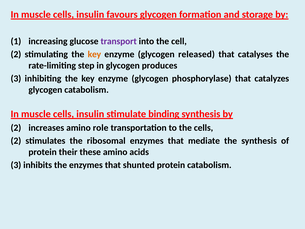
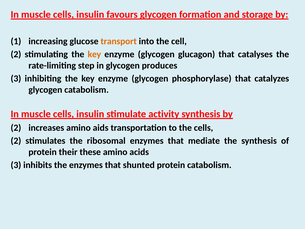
transport colour: purple -> orange (119, 41)
released: released -> glucagon (197, 54)
binding: binding -> activity (164, 114)
role: role -> aids (101, 128)
